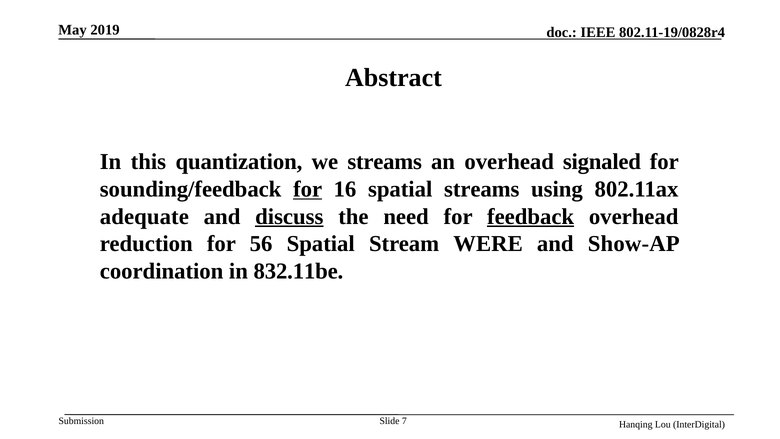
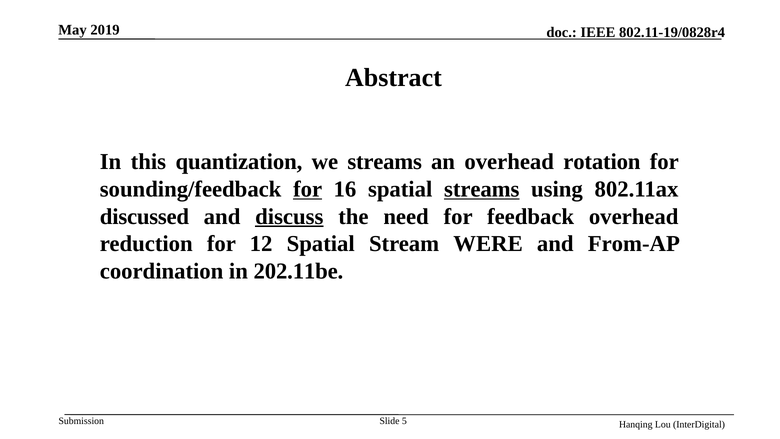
signaled: signaled -> rotation (602, 162)
streams underline: none -> present (482, 189)
adequate: adequate -> discussed (144, 216)
feedback underline: present -> none (531, 216)
56: 56 -> 12 (261, 244)
Show-AP: Show-AP -> From-AP (634, 244)
832.11be: 832.11be -> 202.11be (298, 271)
7: 7 -> 5 (404, 421)
